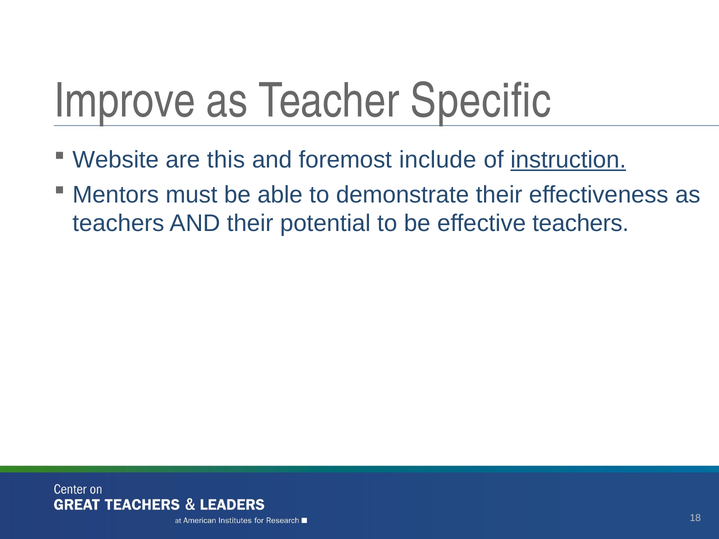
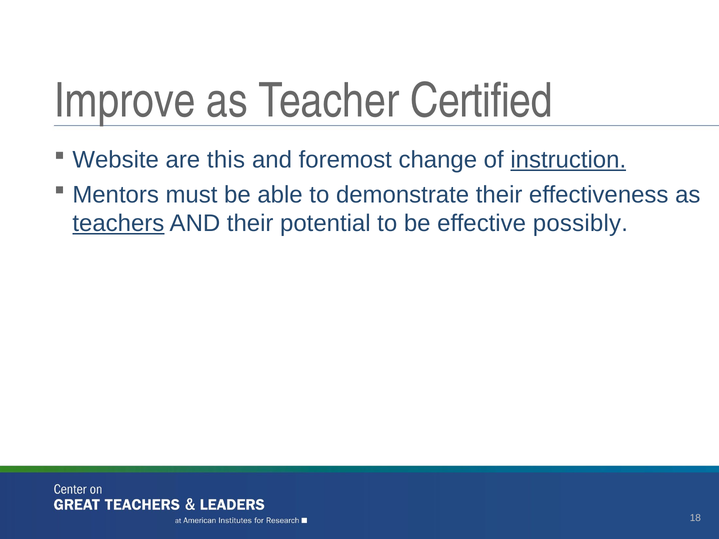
Specific: Specific -> Certified (481, 101)
include: include -> change (438, 160)
teachers underline: none -> present (118, 224)
effective teachers: teachers -> possibly (580, 224)
